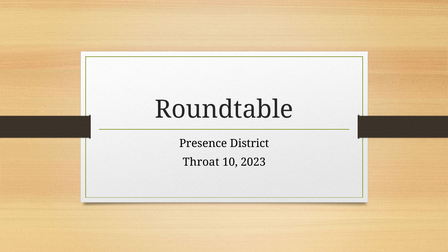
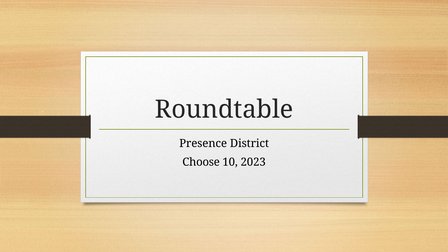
Throat: Throat -> Choose (201, 162)
